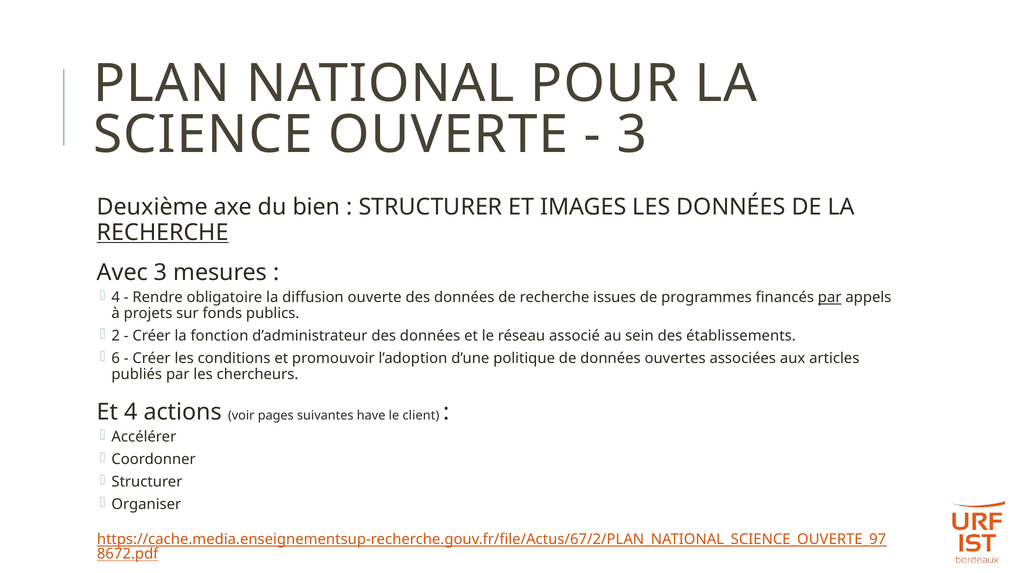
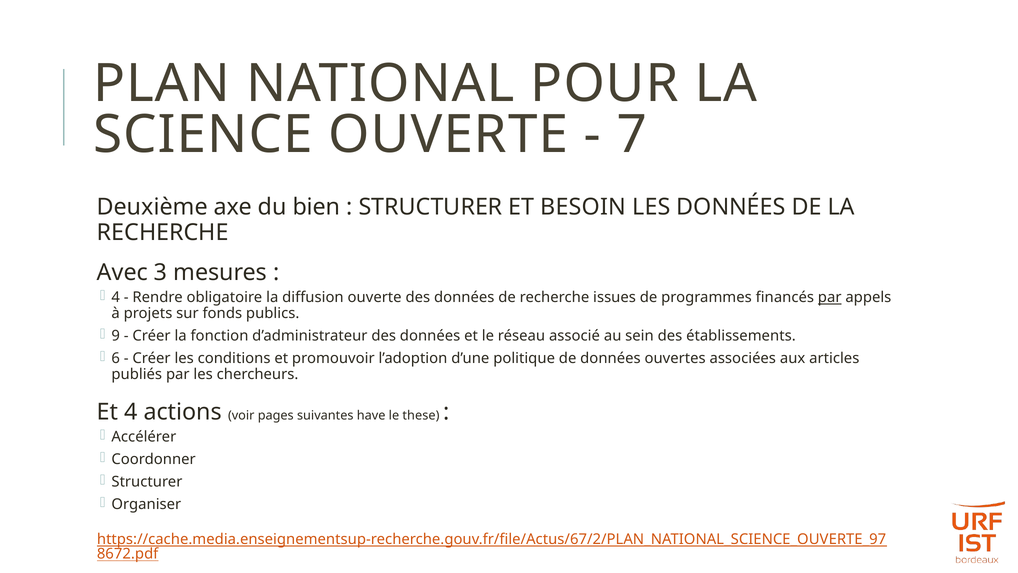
3: 3 -> 7 (632, 135)
IMAGES: IMAGES -> BESOIN (583, 207)
RECHERCHE underline: present -> none (163, 232)
2: 2 -> 9 (116, 336)
client: client -> these (421, 415)
